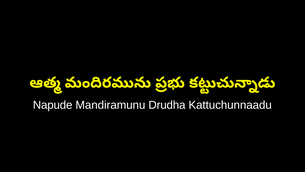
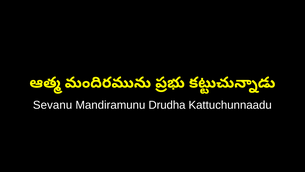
Napude: Napude -> Sevanu (53, 105)
